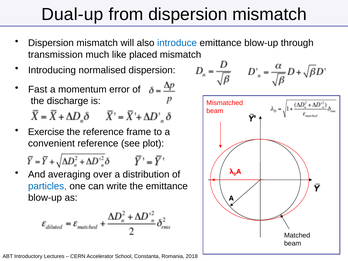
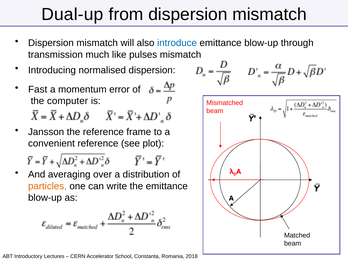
placed: placed -> pulses (143, 55)
discharge: discharge -> computer (68, 101)
Exercise: Exercise -> Jansson (46, 132)
particles colour: blue -> orange (47, 186)
